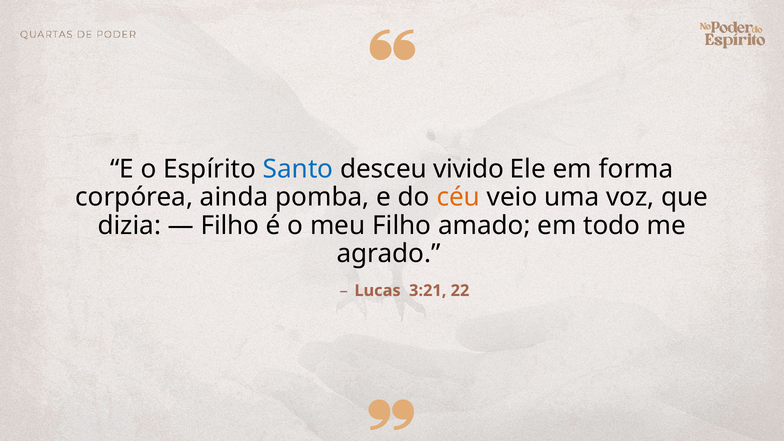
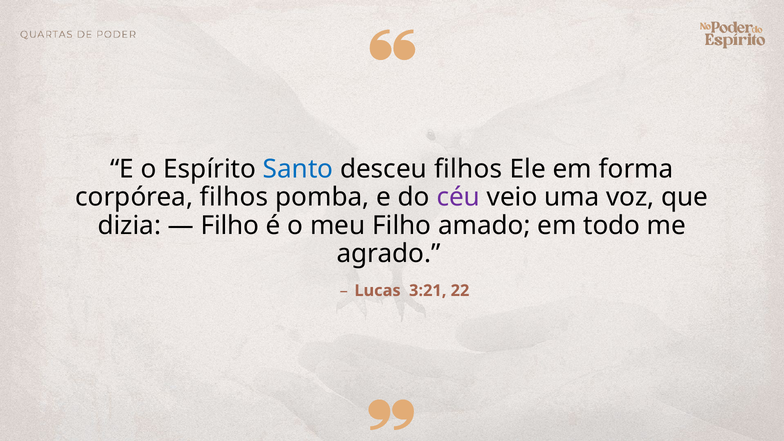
desceu vivido: vivido -> filhos (468, 169)
corpórea ainda: ainda -> filhos (234, 197)
céu colour: orange -> purple (458, 197)
